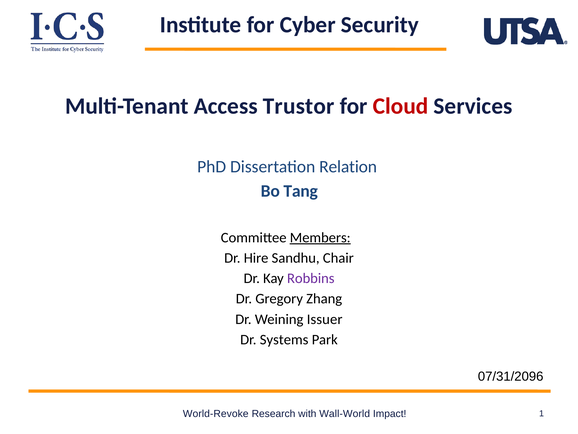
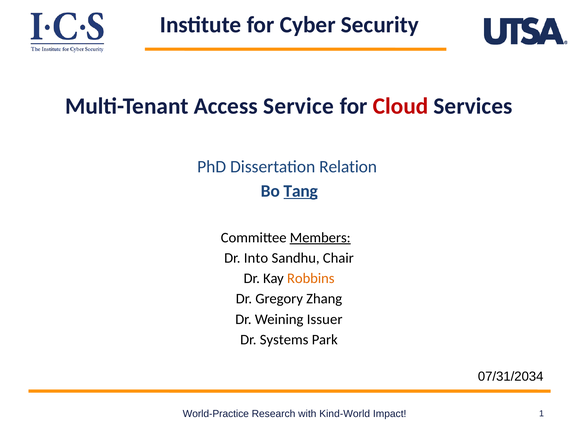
Trustor: Trustor -> Service (299, 106)
Tang underline: none -> present (301, 191)
Hire: Hire -> Into (256, 258)
Robbins colour: purple -> orange (311, 278)
07/31/2096: 07/31/2096 -> 07/31/2034 (511, 376)
World-Revoke: World-Revoke -> World-Practice (216, 413)
Wall-World: Wall-World -> Kind-World (345, 413)
